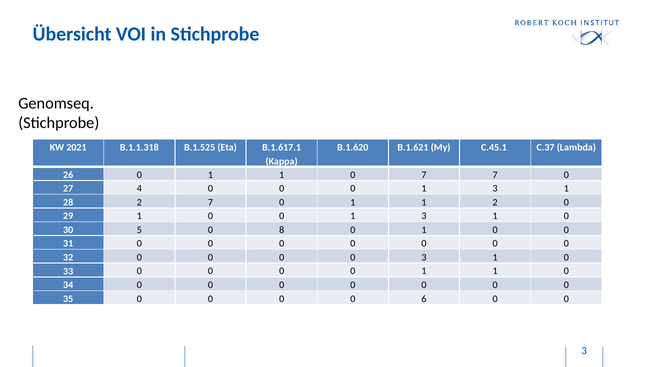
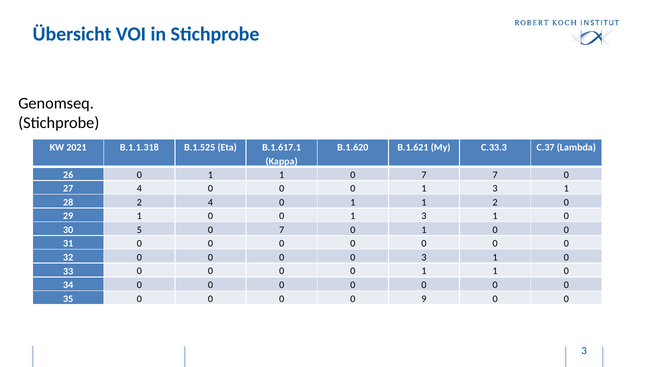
C.45.1: C.45.1 -> C.33.3 (494, 147)
2 7: 7 -> 4 (211, 202)
5 0 8: 8 -> 7 (282, 230)
6: 6 -> 9 (424, 299)
